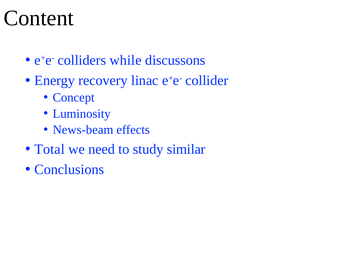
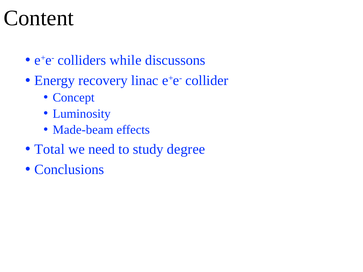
News-beam: News-beam -> Made-beam (83, 130)
similar: similar -> degree (186, 149)
